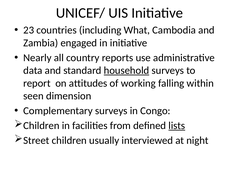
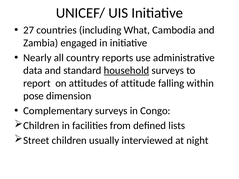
23: 23 -> 27 (29, 30)
working: working -> attitude (138, 83)
seen: seen -> pose (34, 96)
lists underline: present -> none (177, 126)
